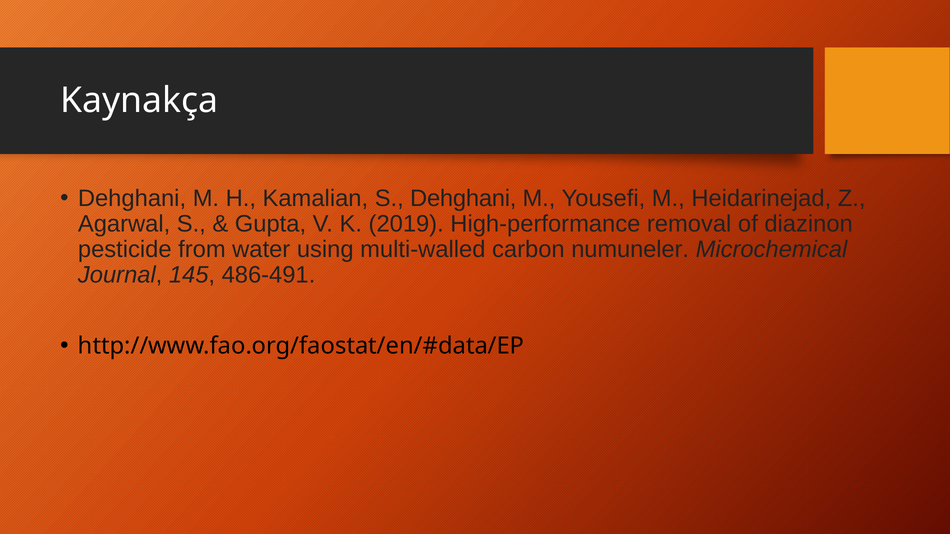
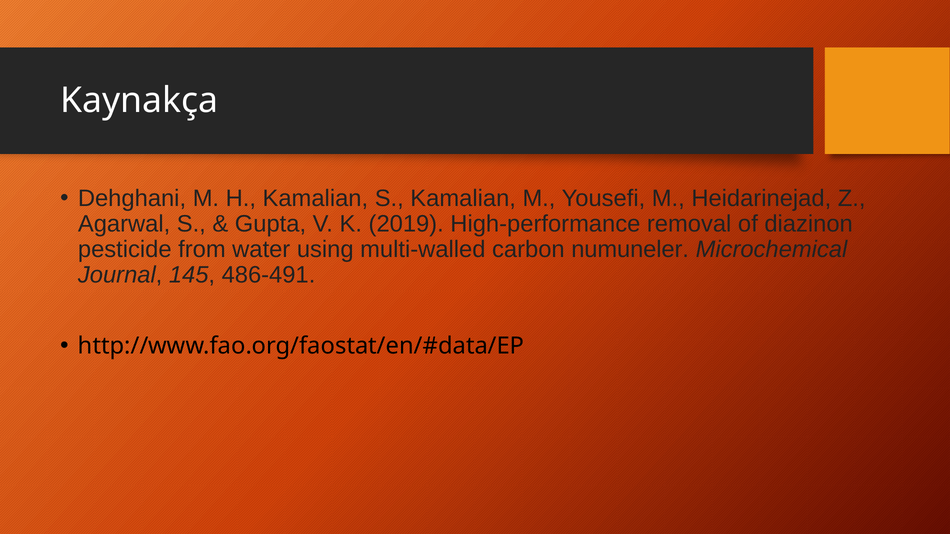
S Dehghani: Dehghani -> Kamalian (463, 198)
